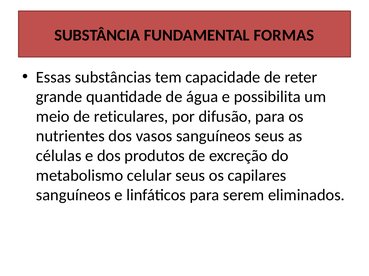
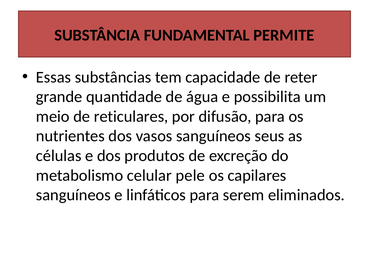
FORMAS: FORMAS -> PERMITE (284, 35)
celular seus: seus -> pele (190, 176)
